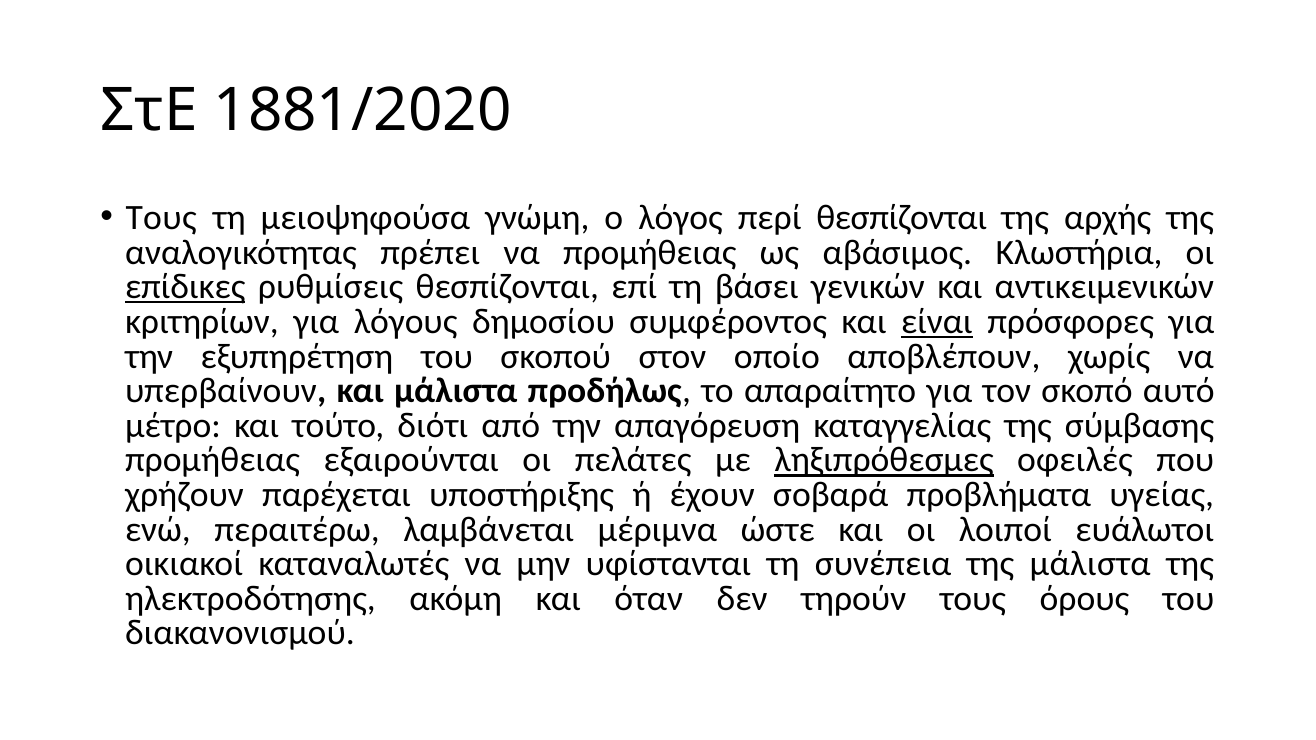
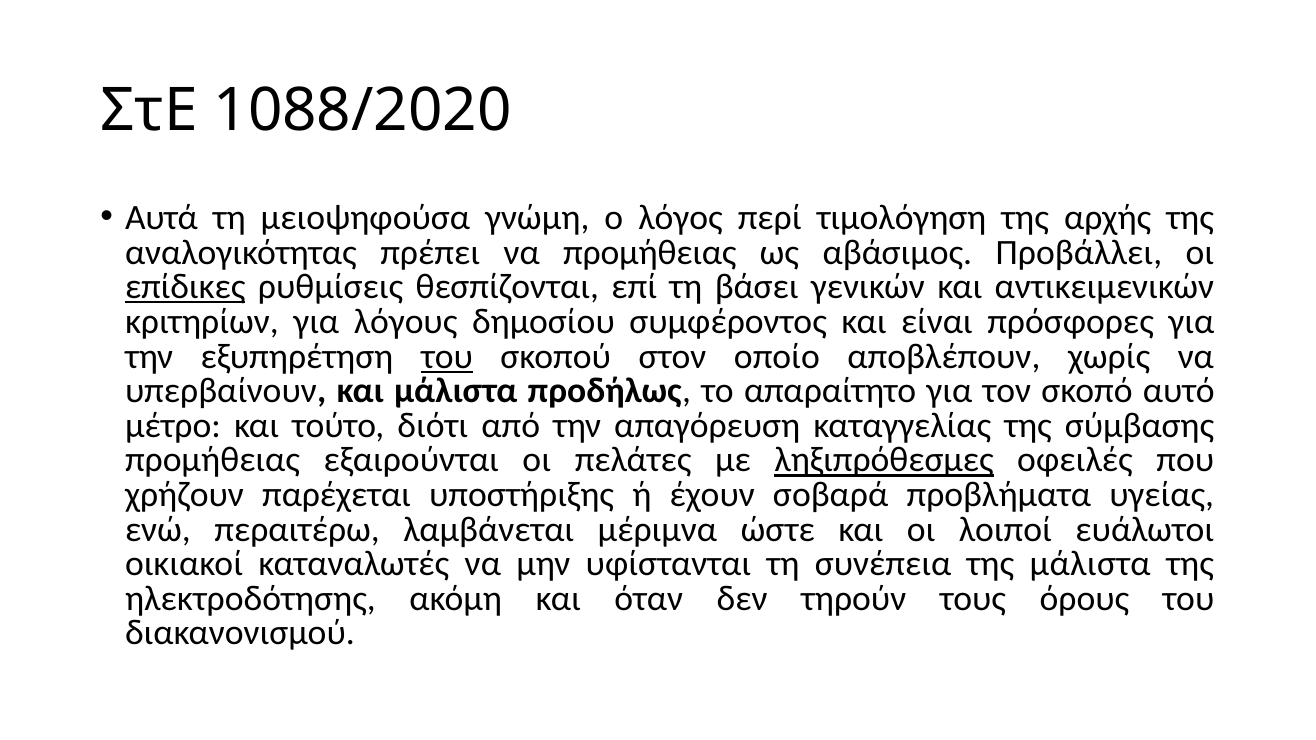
1881/2020: 1881/2020 -> 1088/2020 (363, 111)
Τους: Τους -> Αυτά (161, 218)
περί θεσπίζονται: θεσπίζονται -> τιμολόγηση (902, 218)
Κλωστήρια: Κλωστήρια -> Προβάλλει (1079, 253)
είναι underline: present -> none (937, 322)
του underline: none -> present (447, 356)
